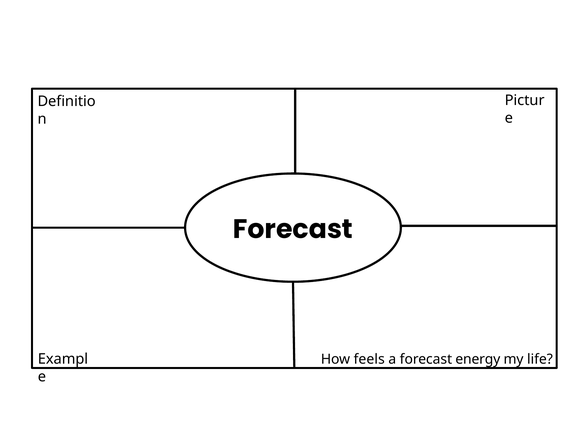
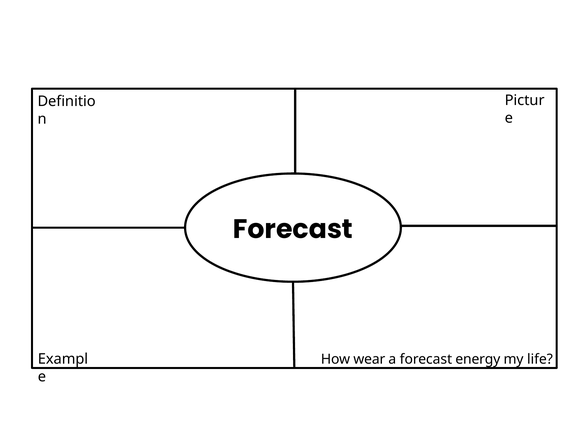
feels: feels -> wear (369, 359)
